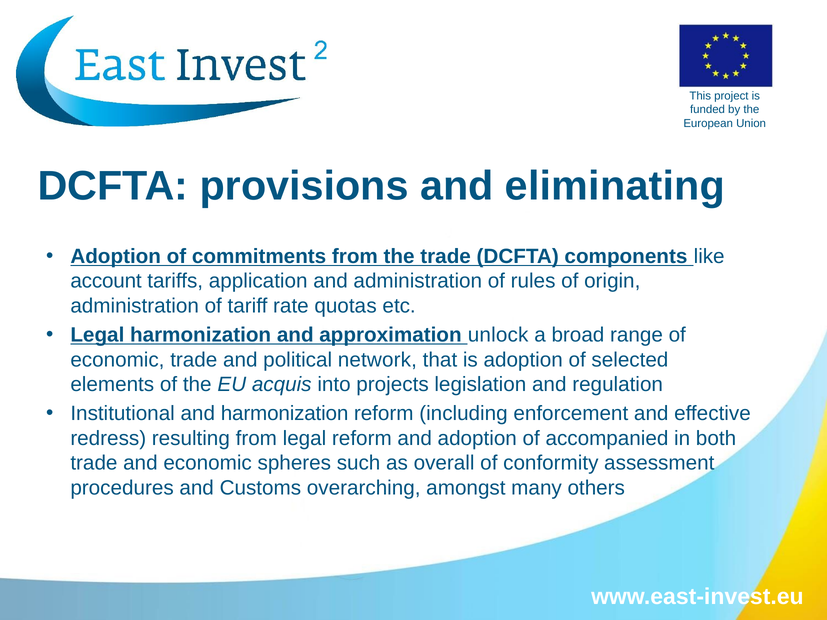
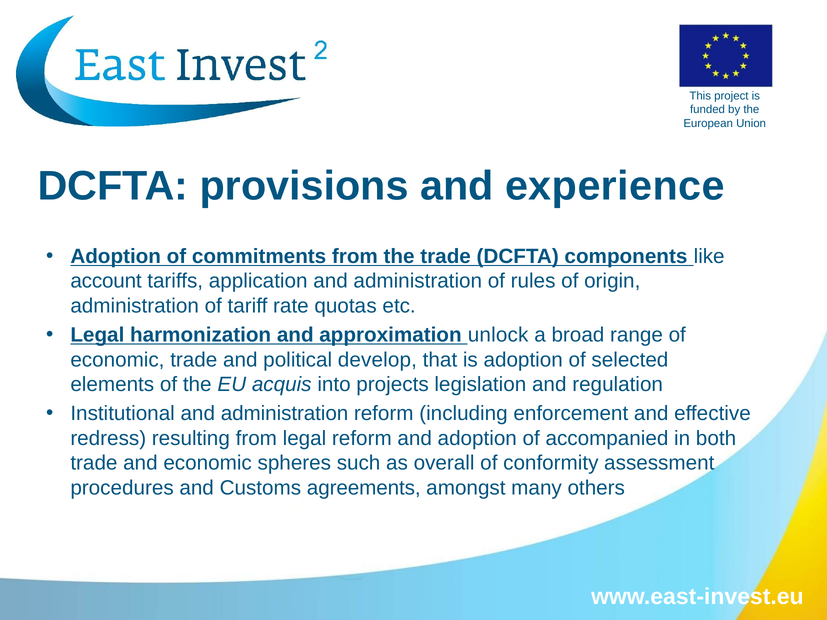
eliminating: eliminating -> experience (615, 186)
network: network -> develop (377, 360)
Institutional and harmonization: harmonization -> administration (285, 414)
overarching: overarching -> agreements (364, 488)
